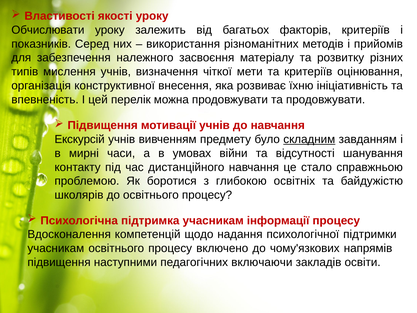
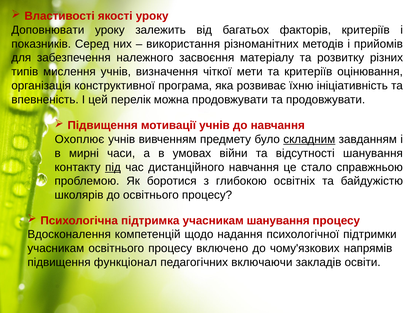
Обчислювати: Обчислювати -> Доповнювати (48, 30)
внесення: внесення -> програма (185, 86)
Екскурсій: Екскурсій -> Охоплює (80, 139)
під underline: none -> present (113, 167)
учасникам інформації: інформації -> шанування (278, 220)
наступними: наступними -> функціонал (125, 262)
